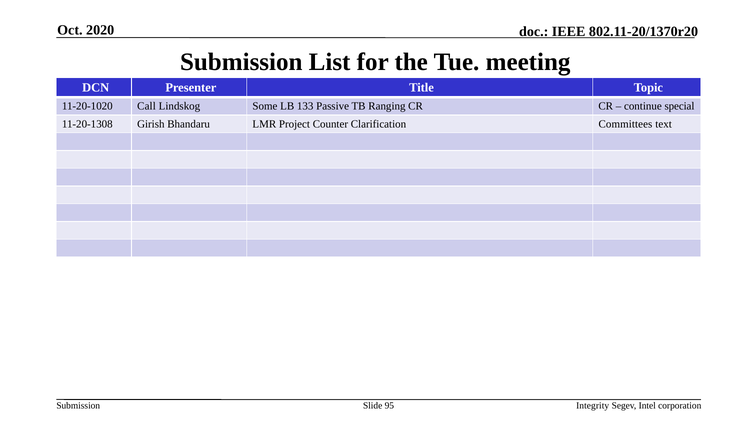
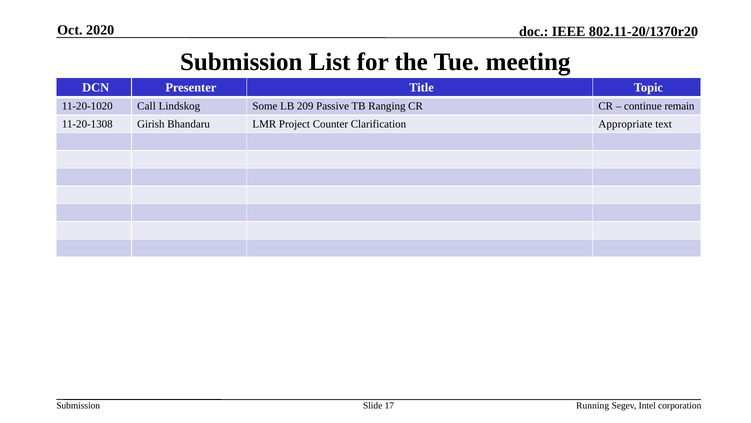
133: 133 -> 209 (305, 106)
special: special -> remain (679, 106)
Committees: Committees -> Appropriate (625, 124)
95: 95 -> 17 (389, 405)
Integrity: Integrity -> Running (593, 405)
